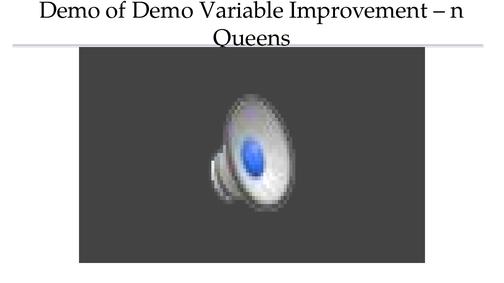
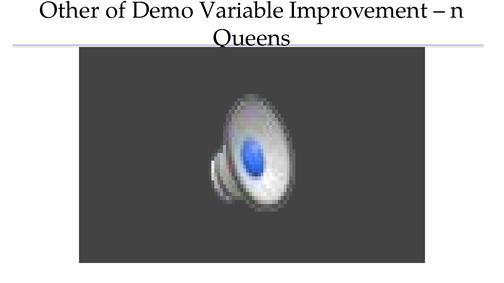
Demo: Demo -> Other (70, 10)
